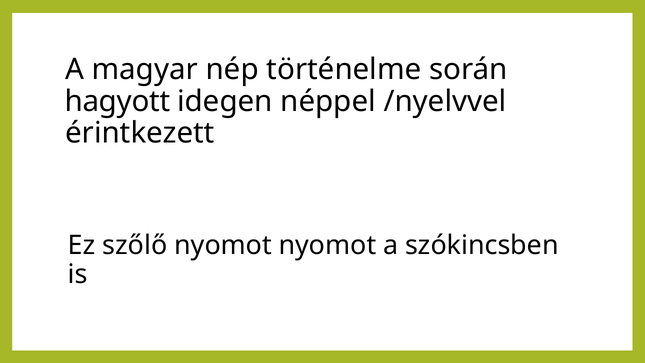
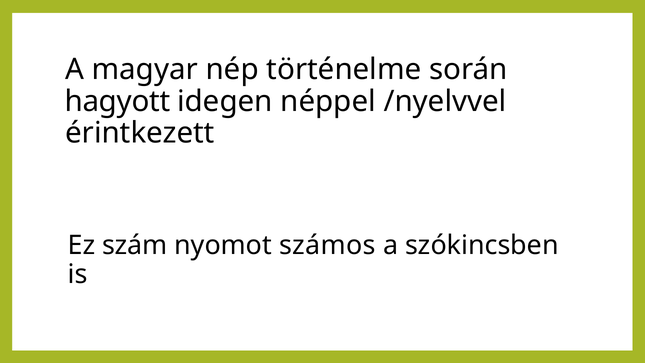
szőlő: szőlő -> szám (135, 245)
nyomot nyomot: nyomot -> számos (327, 245)
